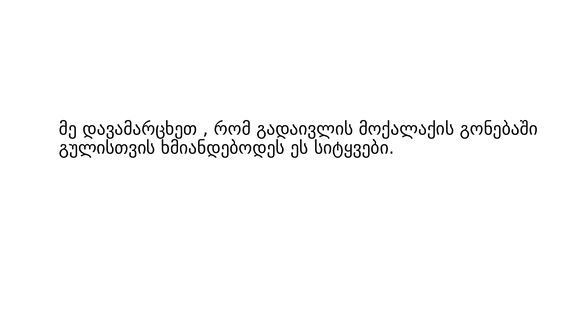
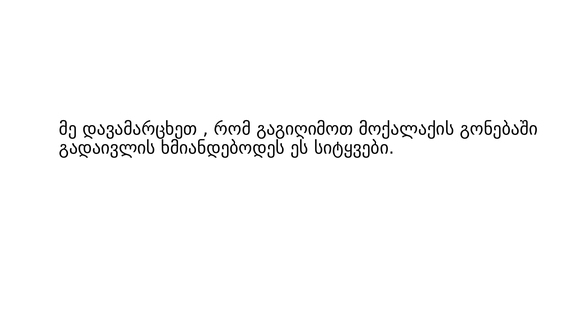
გადაივლის: გადაივლის -> გაგიღიმოთ (305, 129)
გულისთვის: გულისთვის -> გადაივლის (107, 148)
